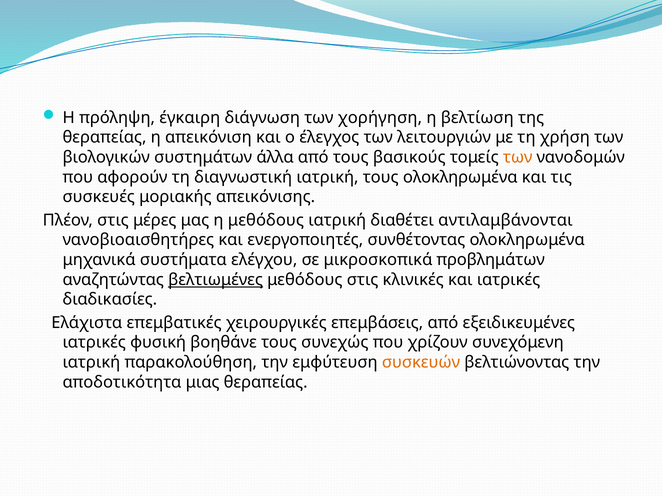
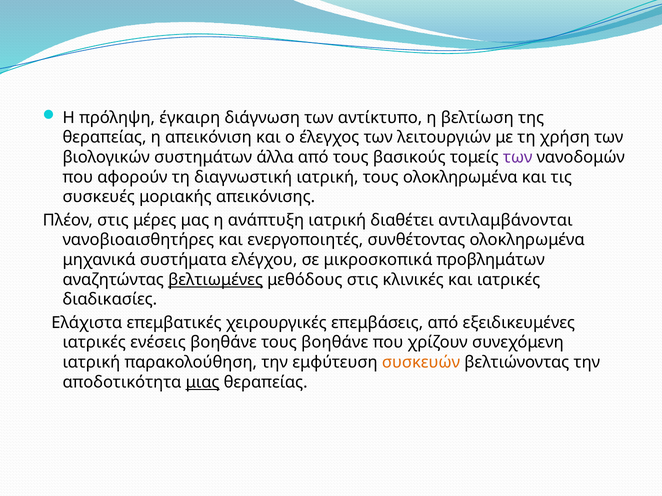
χορήγηση: χορήγηση -> αντίκτυπο (380, 118)
των colour: orange -> purple (518, 158)
η μεθόδους: μεθόδους -> ανάπτυξη (266, 220)
φυσική: φυσική -> ενέσεις (158, 343)
τους συνεχώς: συνεχώς -> βοηθάνε (335, 343)
μιας underline: none -> present (203, 383)
